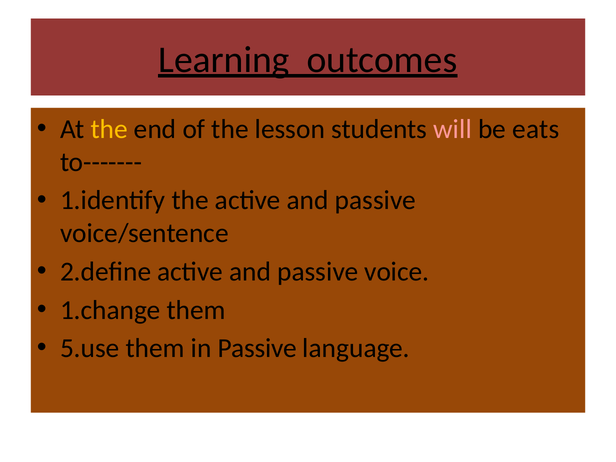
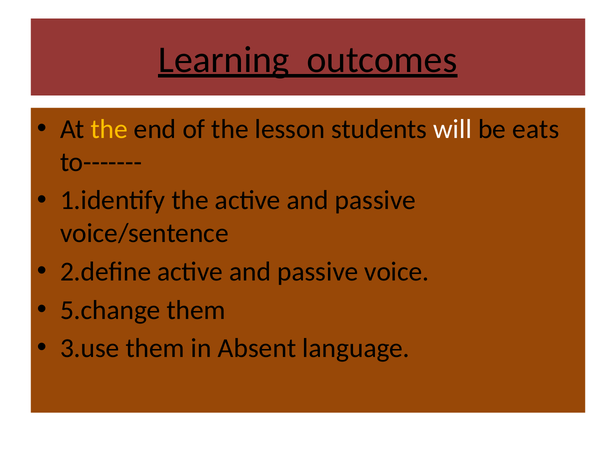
will colour: pink -> white (453, 129)
1.change: 1.change -> 5.change (110, 310)
5.use: 5.use -> 3.use (90, 348)
in Passive: Passive -> Absent (257, 348)
